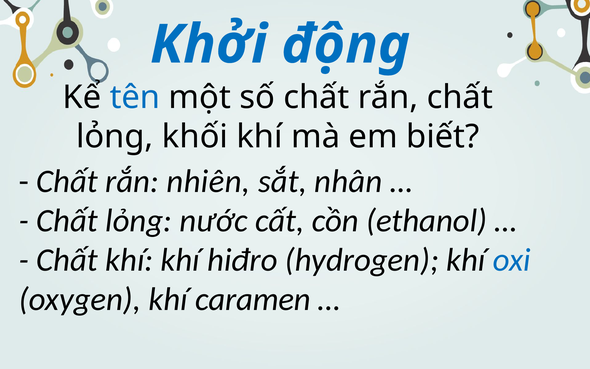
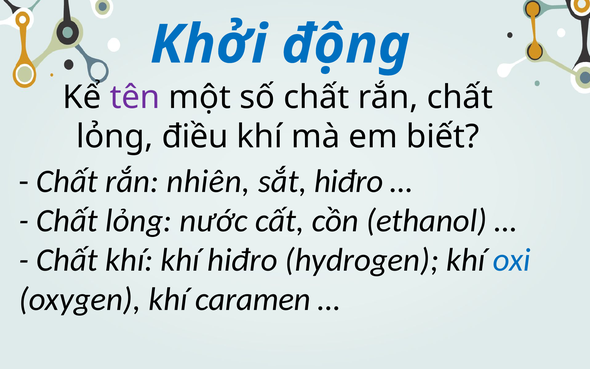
tên colour: blue -> purple (135, 97)
khối: khối -> điều (195, 137)
sắt nhân: nhân -> hiđro (349, 181)
